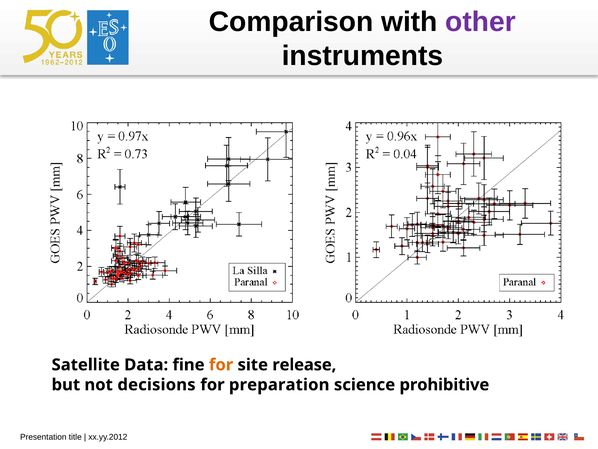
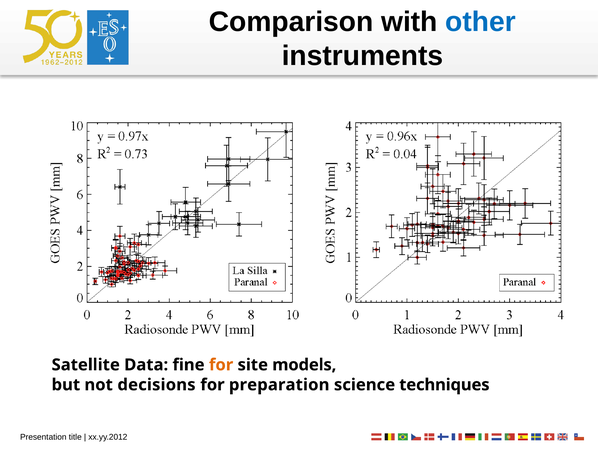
other colour: purple -> blue (481, 22)
release: release -> models (304, 364)
prohibitive: prohibitive -> techniques (444, 384)
